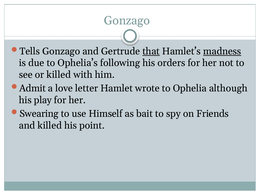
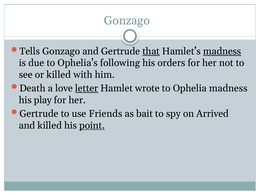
Admit: Admit -> Death (33, 88)
letter underline: none -> present (87, 88)
Ophelia although: although -> madness (228, 88)
Swearing: Swearing -> Gertrude (39, 114)
Himself: Himself -> Friends (105, 114)
Friends: Friends -> Arrived (213, 114)
point underline: none -> present (92, 125)
